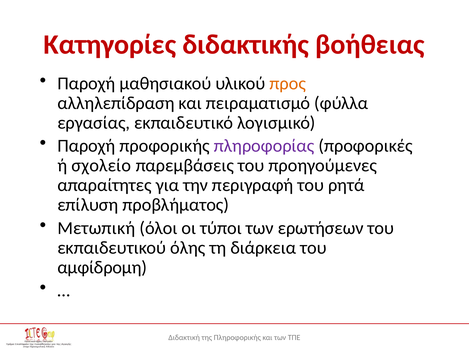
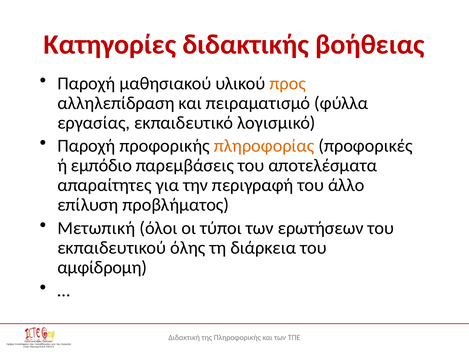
πληροφορίας colour: purple -> orange (264, 146)
σχολείο: σχολείο -> εμπόδιο (101, 165)
προηγούμενες: προηγούμενες -> αποτελέσματα (323, 165)
ρητά: ρητά -> άλλο (346, 185)
